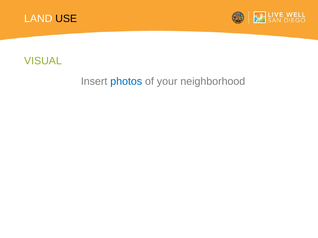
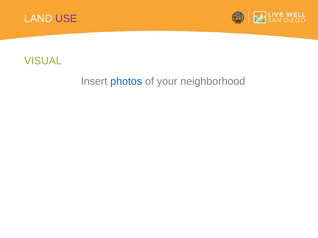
USE colour: black -> purple (66, 19)
